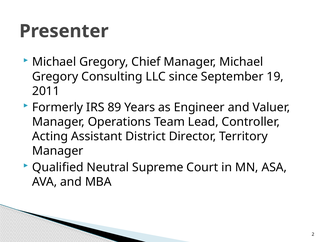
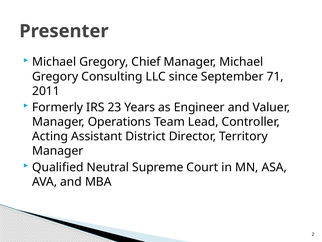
19: 19 -> 71 (275, 76)
89: 89 -> 23 (114, 107)
